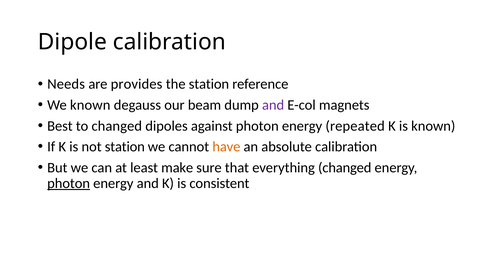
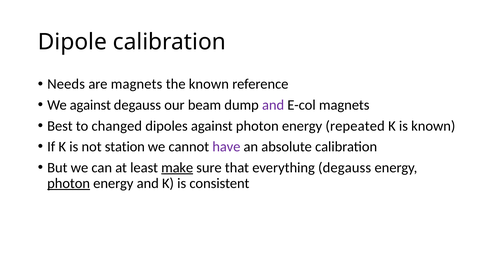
are provides: provides -> magnets (137, 84)
the station: station -> known (209, 84)
We known: known -> against (90, 105)
have colour: orange -> purple (226, 147)
make underline: none -> present (177, 167)
everything changed: changed -> degauss (345, 167)
